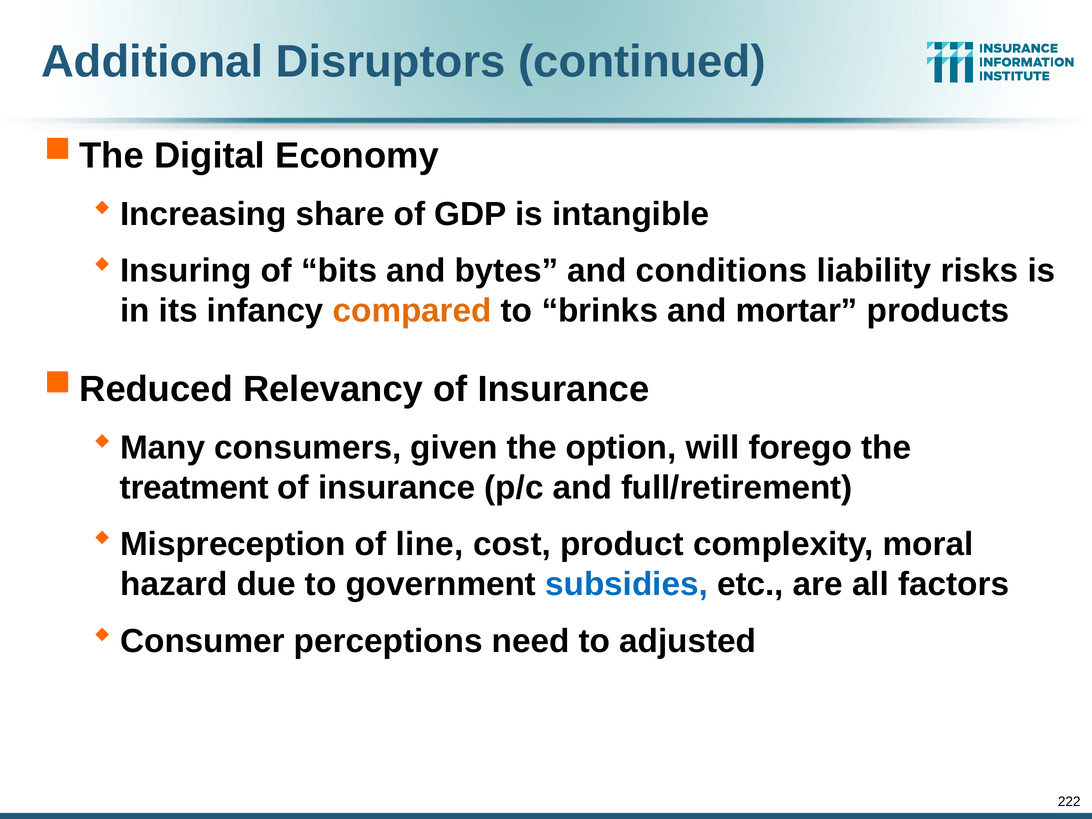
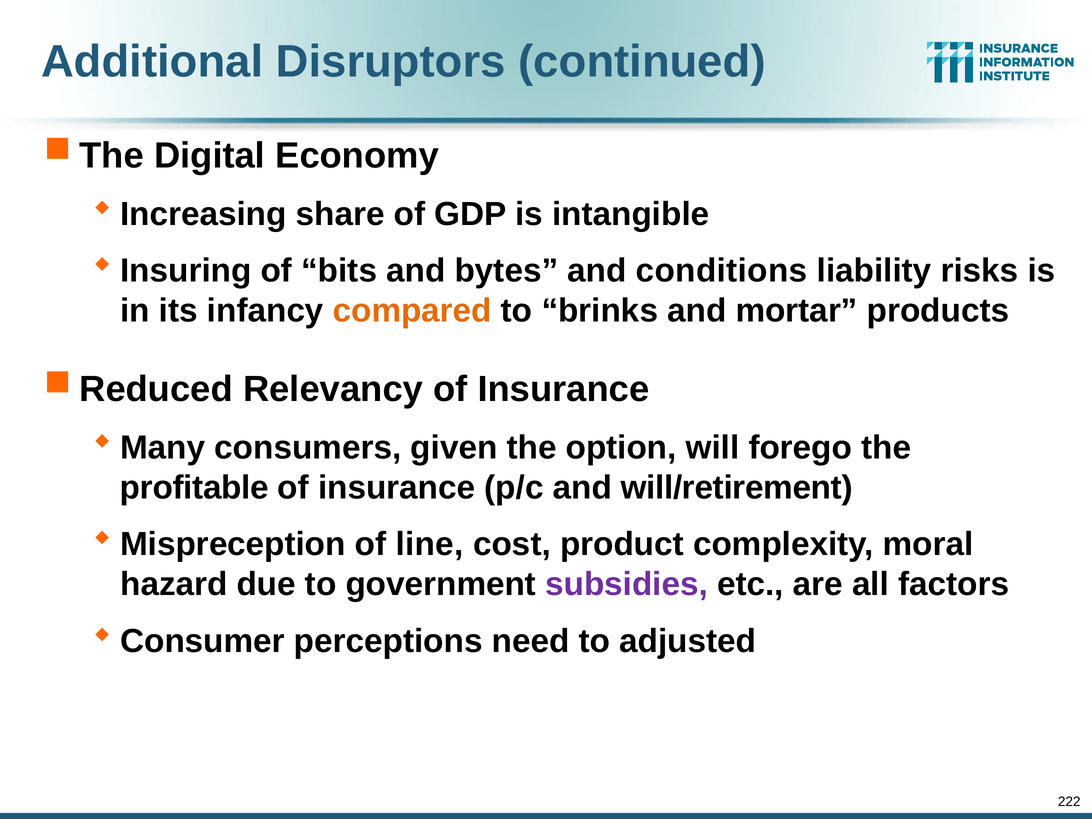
treatment: treatment -> profitable (194, 488)
full/retirement: full/retirement -> will/retirement (737, 488)
subsidies colour: blue -> purple (627, 584)
